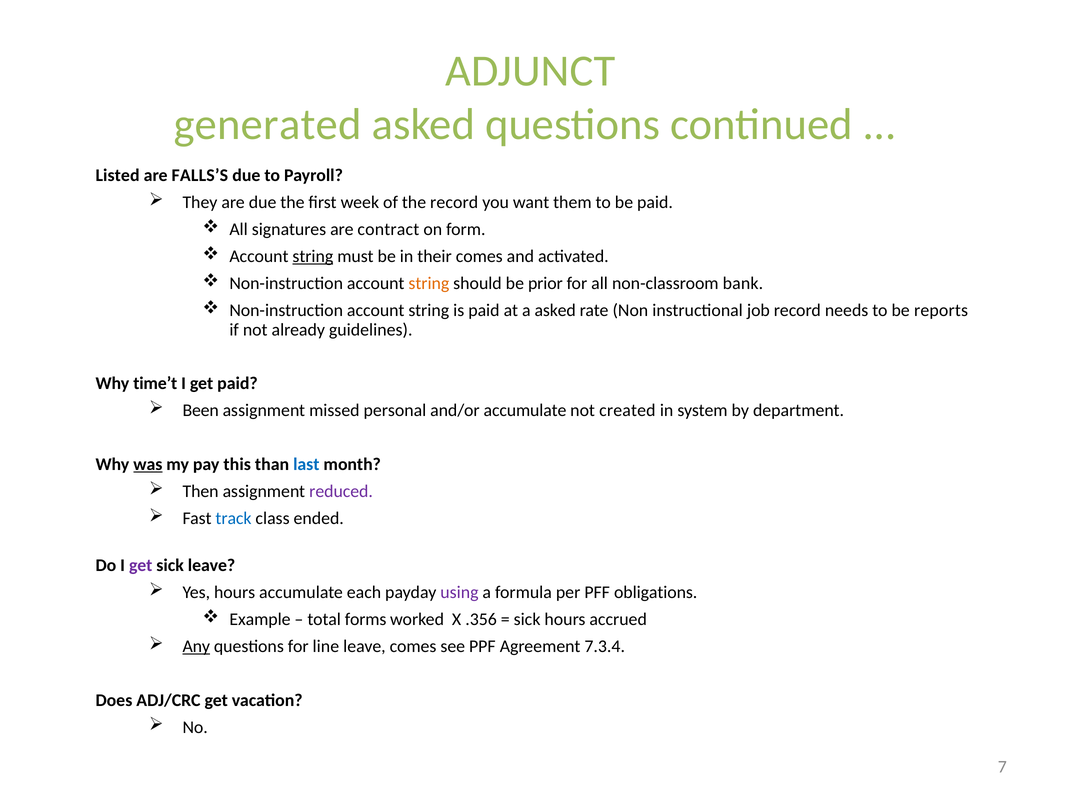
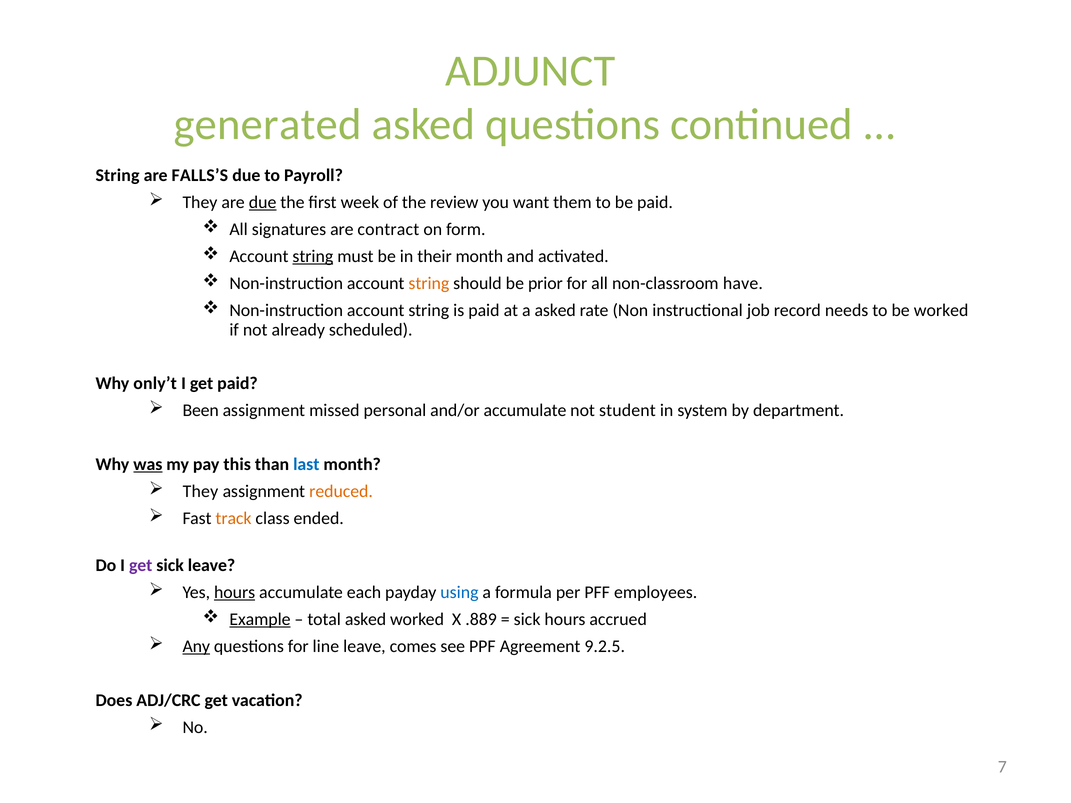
Listed: Listed -> String (118, 176)
due underline: none -> present (263, 203)
the record: record -> review (454, 203)
their comes: comes -> month (479, 257)
bank: bank -> have (743, 283)
be reports: reports -> worked (941, 310)
guidelines: guidelines -> scheduled (371, 330)
time’t: time’t -> only’t (155, 384)
created: created -> student (627, 411)
Then: Then -> They (200, 492)
reduced colour: purple -> orange (341, 492)
track colour: blue -> orange (234, 519)
hours underline: none -> present (235, 592)
using colour: purple -> blue (459, 592)
obligations: obligations -> employees (656, 592)
Example underline: none -> present (260, 619)
total forms: forms -> asked (366, 619)
.356: .356 -> .889 (481, 619)
7.3.4: 7.3.4 -> 9.2.5 (605, 646)
